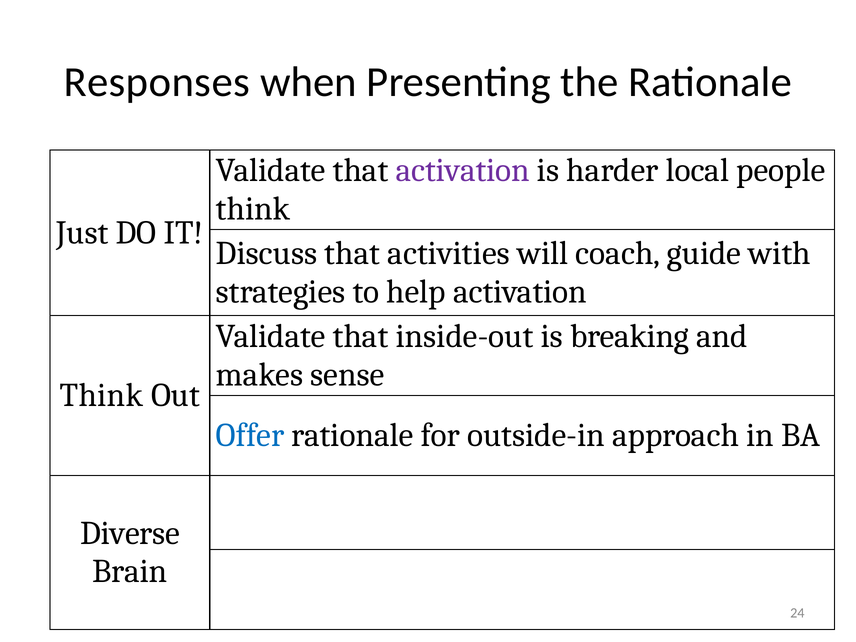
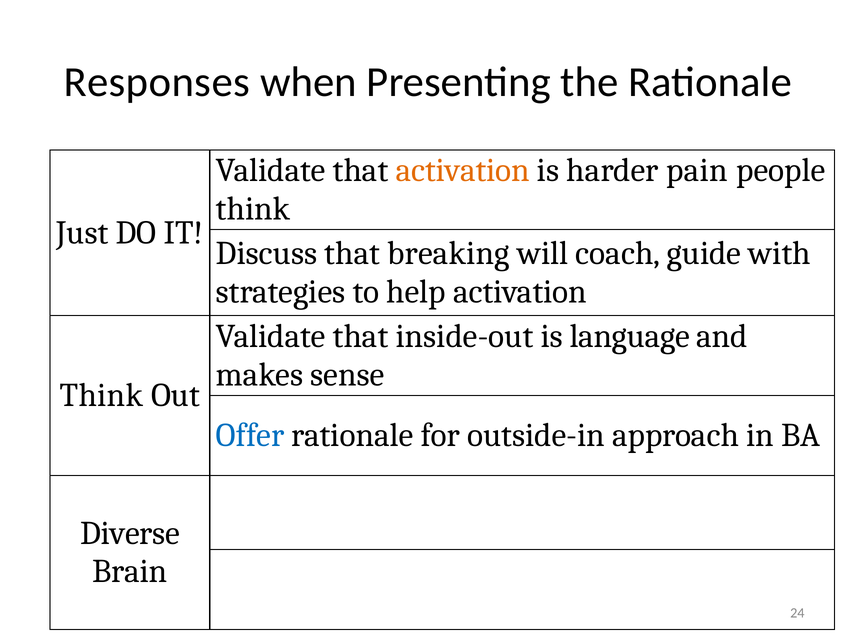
activation colour: purple -> orange (463, 170)
local: local -> pain (697, 170)
activities: activities -> breaking (449, 253)
breaking: breaking -> language (630, 336)
